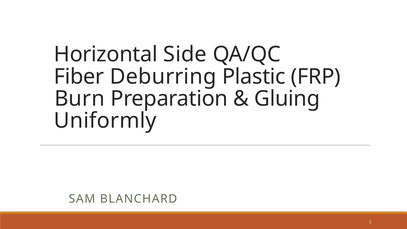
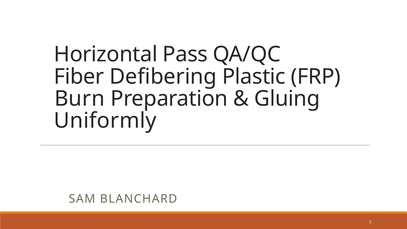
Side: Side -> Pass (185, 54)
Deburring: Deburring -> Defibering (163, 77)
